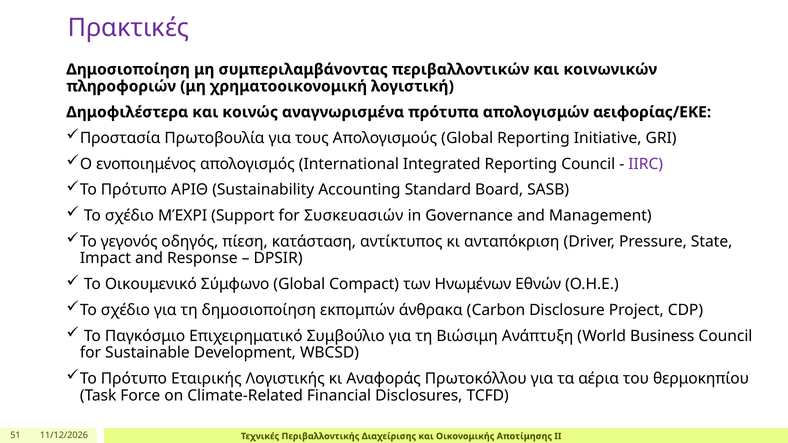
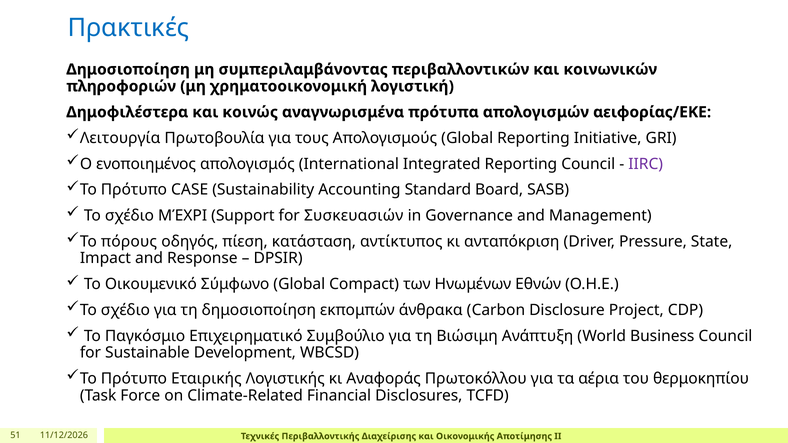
Πρακτικές colour: purple -> blue (128, 28)
Προστασία: Προστασία -> Λειτουργία (120, 138)
ΑΡΙΘ: ΑΡΙΘ -> CASE (190, 190)
γεγονός: γεγονός -> πόρους (129, 242)
